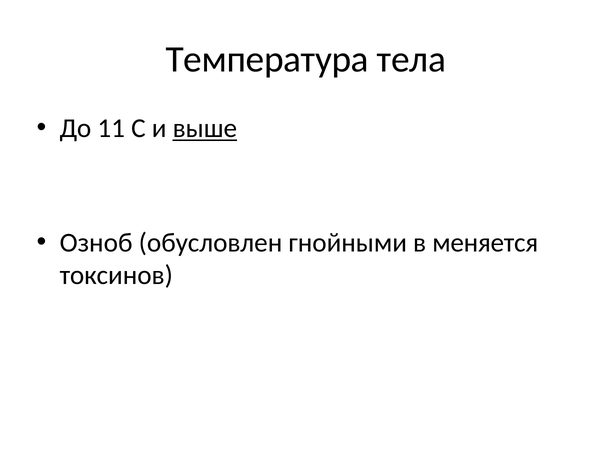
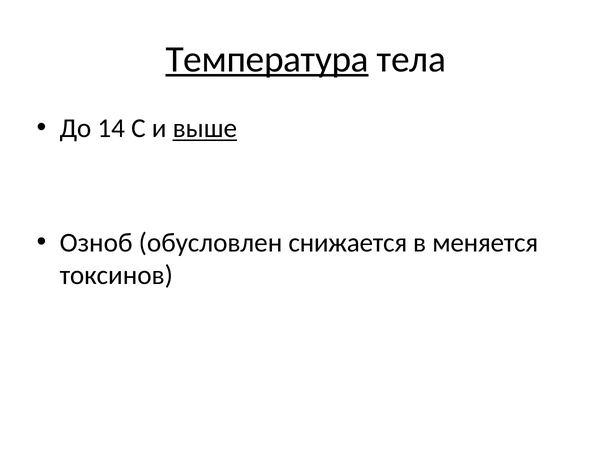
Температура underline: none -> present (267, 59)
11: 11 -> 14 (111, 128)
гнойными: гнойными -> снижается (348, 243)
